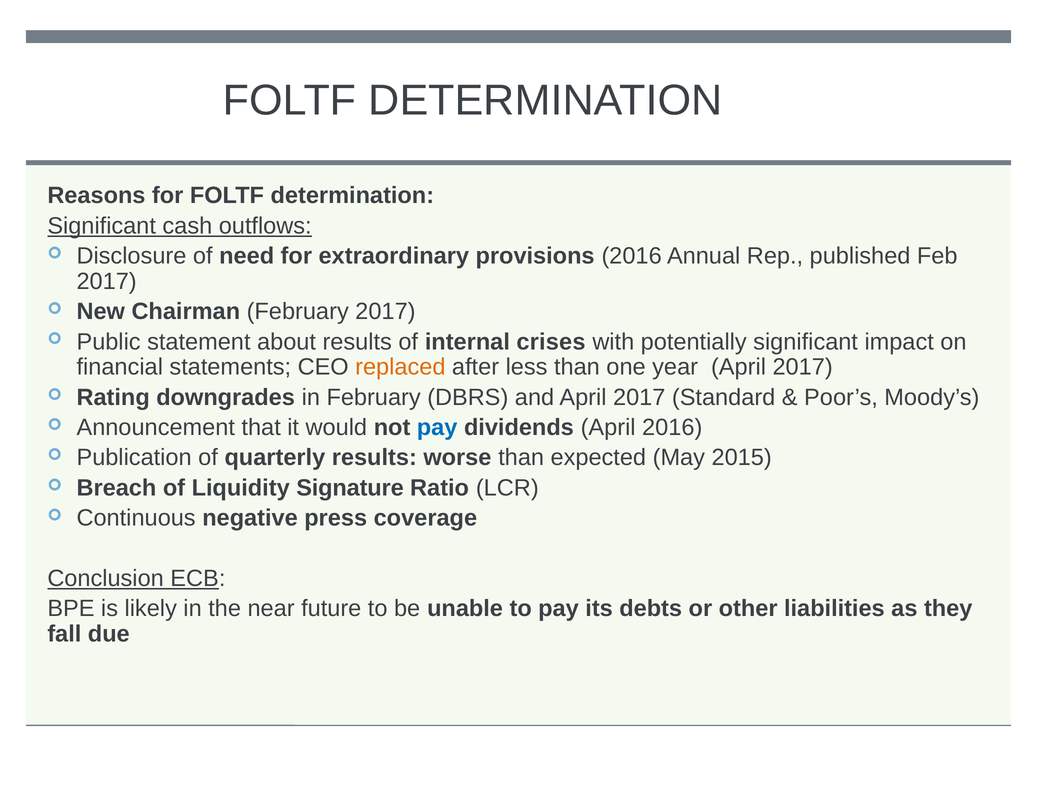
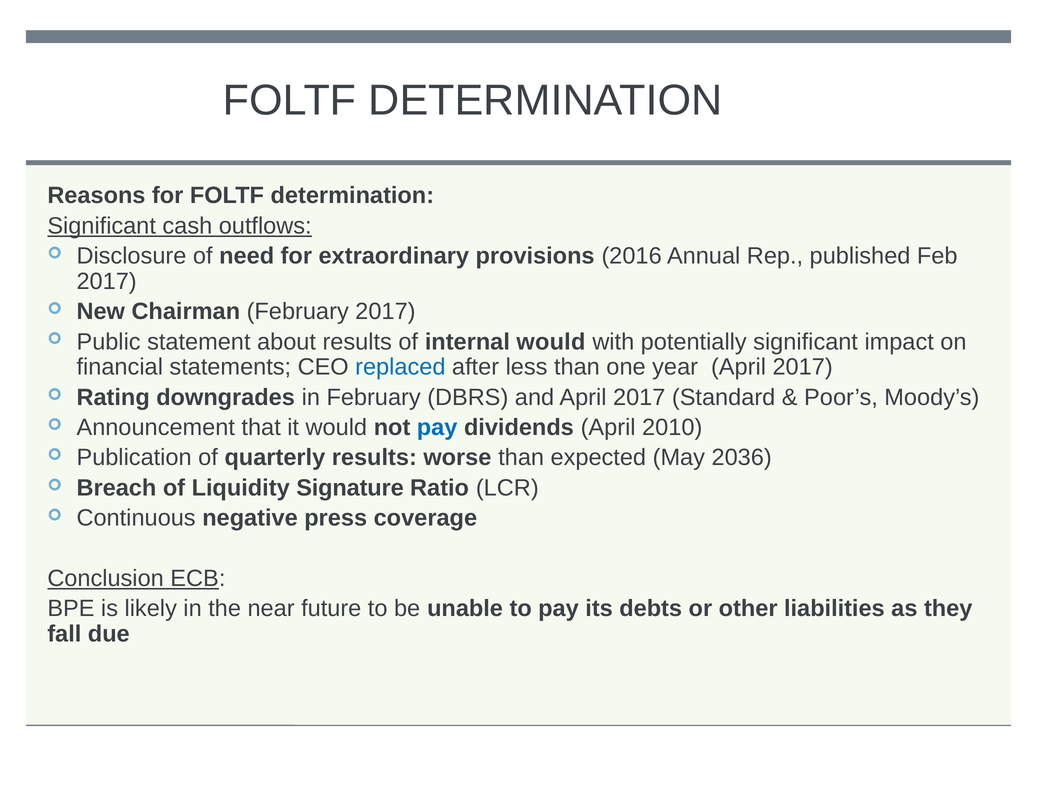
internal crises: crises -> would (551, 342)
replaced colour: orange -> blue (400, 367)
April 2016: 2016 -> 2010 (672, 428)
2015: 2015 -> 2036 (742, 458)
